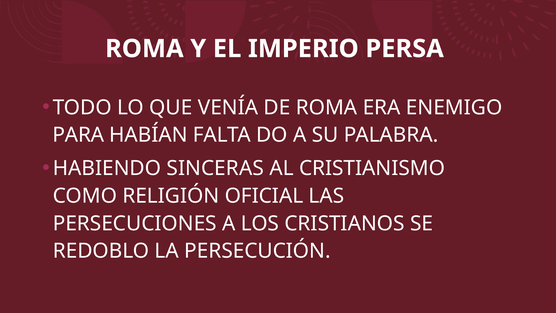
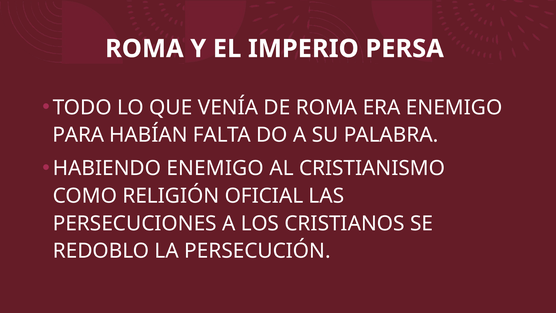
HABIENDO SINCERAS: SINCERAS -> ENEMIGO (215, 168)
